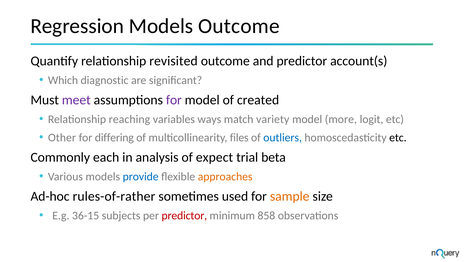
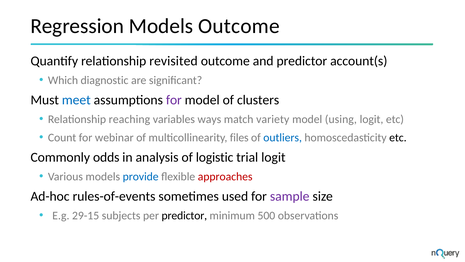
meet colour: purple -> blue (76, 100)
created: created -> clusters (258, 100)
more: more -> using (341, 119)
Other: Other -> Count (62, 137)
differing: differing -> webinar (114, 137)
each: each -> odds (106, 157)
expect: expect -> logistic (215, 157)
trial beta: beta -> logit (273, 157)
approaches colour: orange -> red (225, 176)
rules-of-rather: rules-of-rather -> rules-of-events (114, 196)
sample colour: orange -> purple (290, 196)
36-15: 36-15 -> 29-15 (86, 215)
predictor colour: red -> black (184, 215)
858: 858 -> 500 (266, 215)
